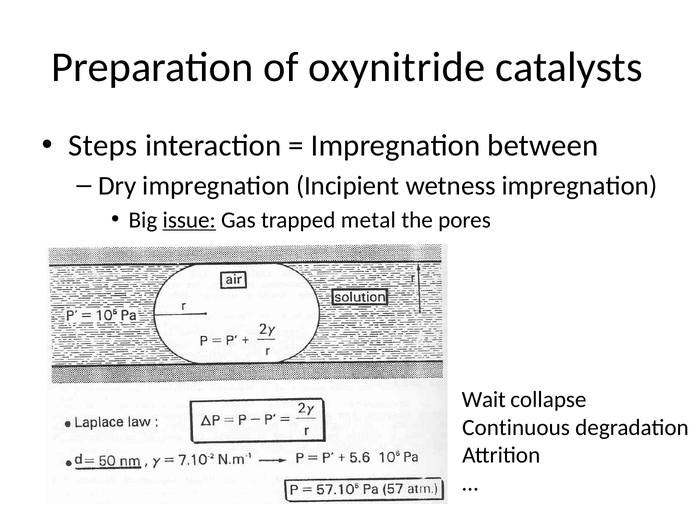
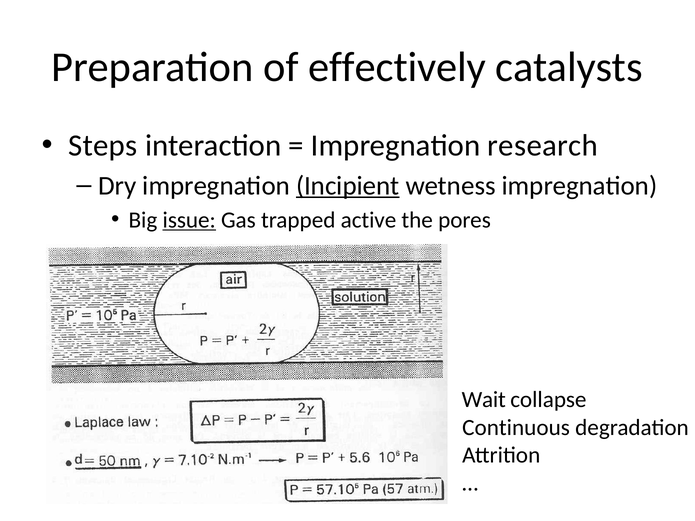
oxynitride: oxynitride -> effectively (397, 67)
between: between -> research (543, 146)
Incipient underline: none -> present (348, 186)
metal: metal -> active (368, 220)
